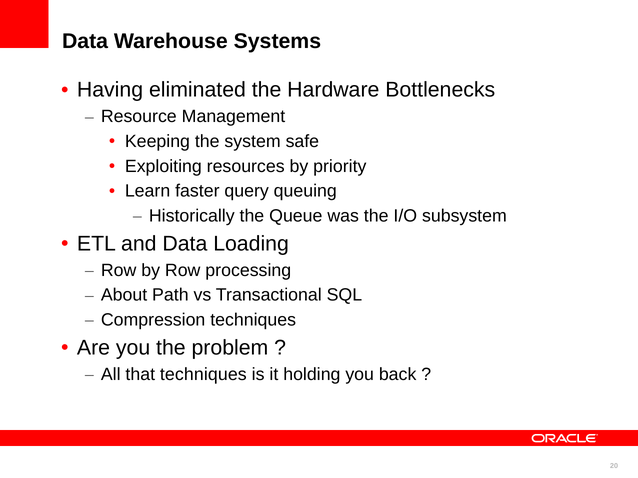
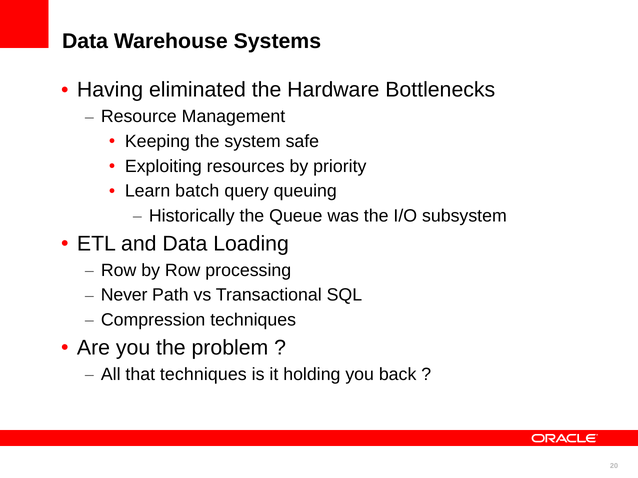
faster: faster -> batch (197, 191)
About: About -> Never (124, 295)
